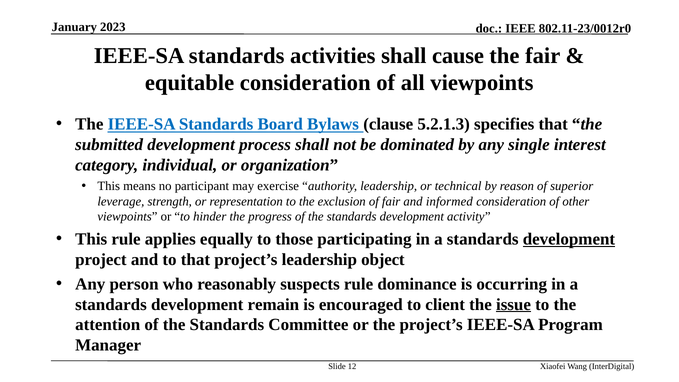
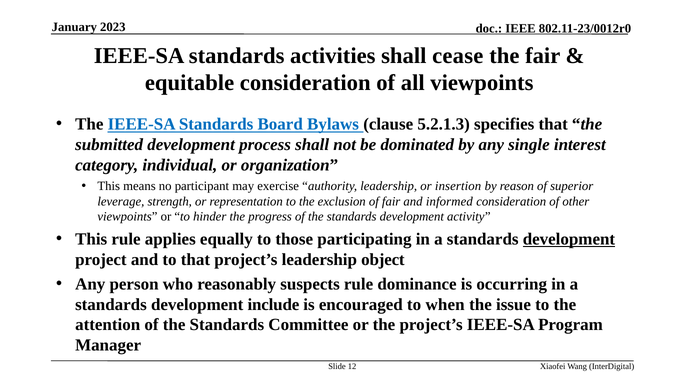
cause: cause -> cease (458, 56)
technical: technical -> insertion (458, 186)
remain: remain -> include (273, 304)
client: client -> when (445, 304)
issue underline: present -> none (513, 304)
